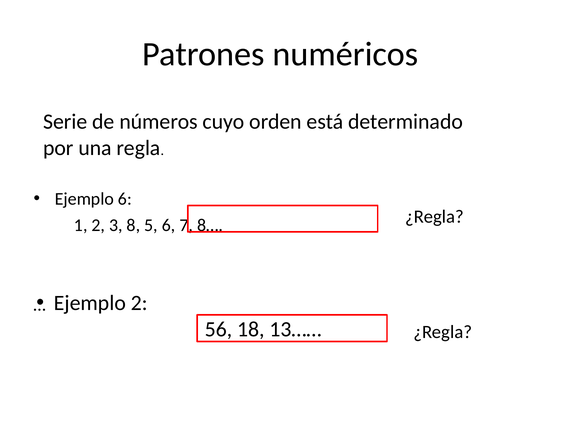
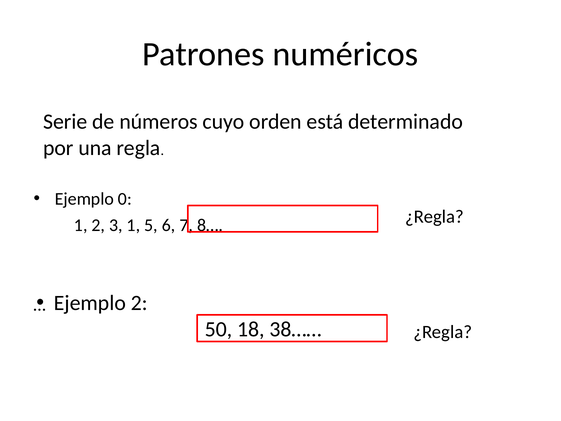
Ejemplo 6: 6 -> 0 (125, 199)
3 8: 8 -> 1 (133, 225)
56: 56 -> 50 (218, 329)
13……: 13…… -> 38…… (296, 329)
